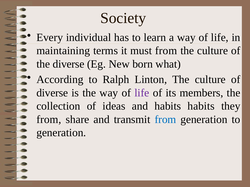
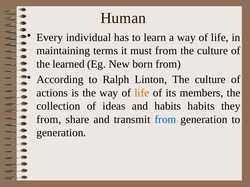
Society: Society -> Human (123, 18)
the diverse: diverse -> learned (69, 64)
born what: what -> from (168, 64)
diverse: diverse -> actions (52, 93)
life colour: purple -> orange (142, 93)
